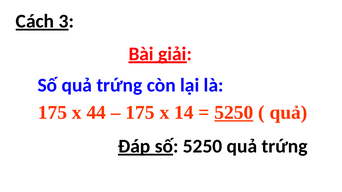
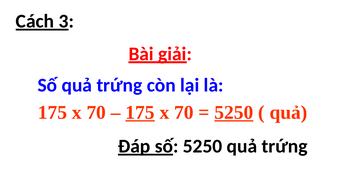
44: 44 -> 70 (96, 113)
175 underline: none -> present (140, 113)
14: 14 -> 70 (184, 113)
